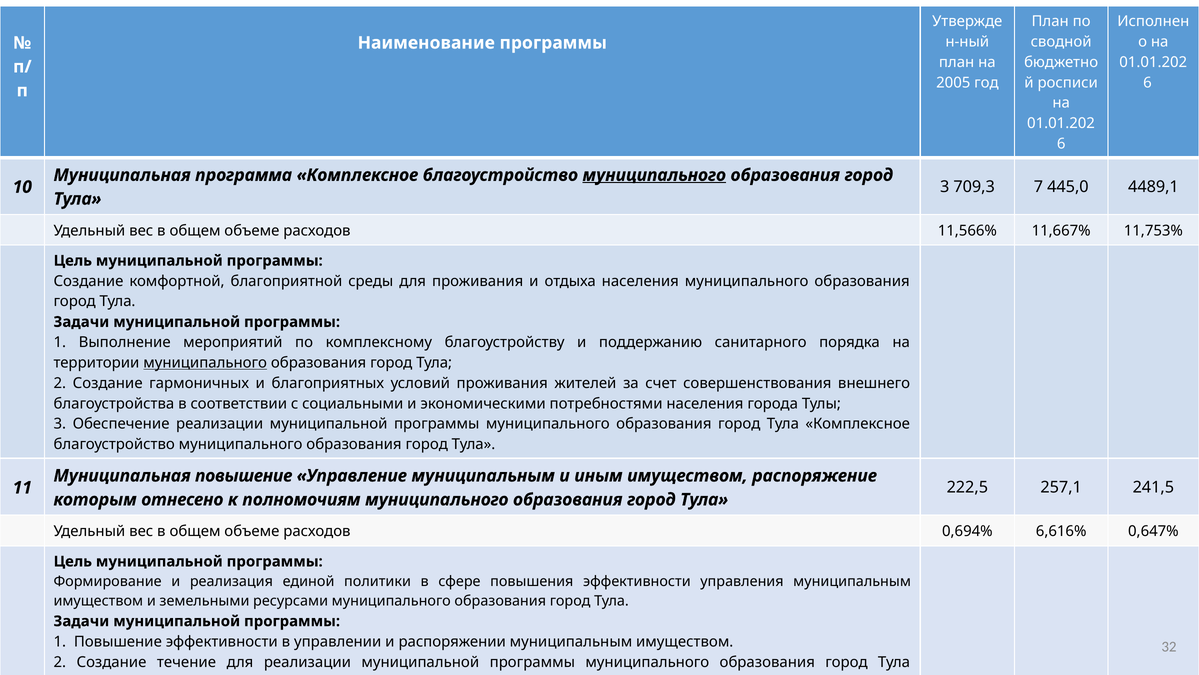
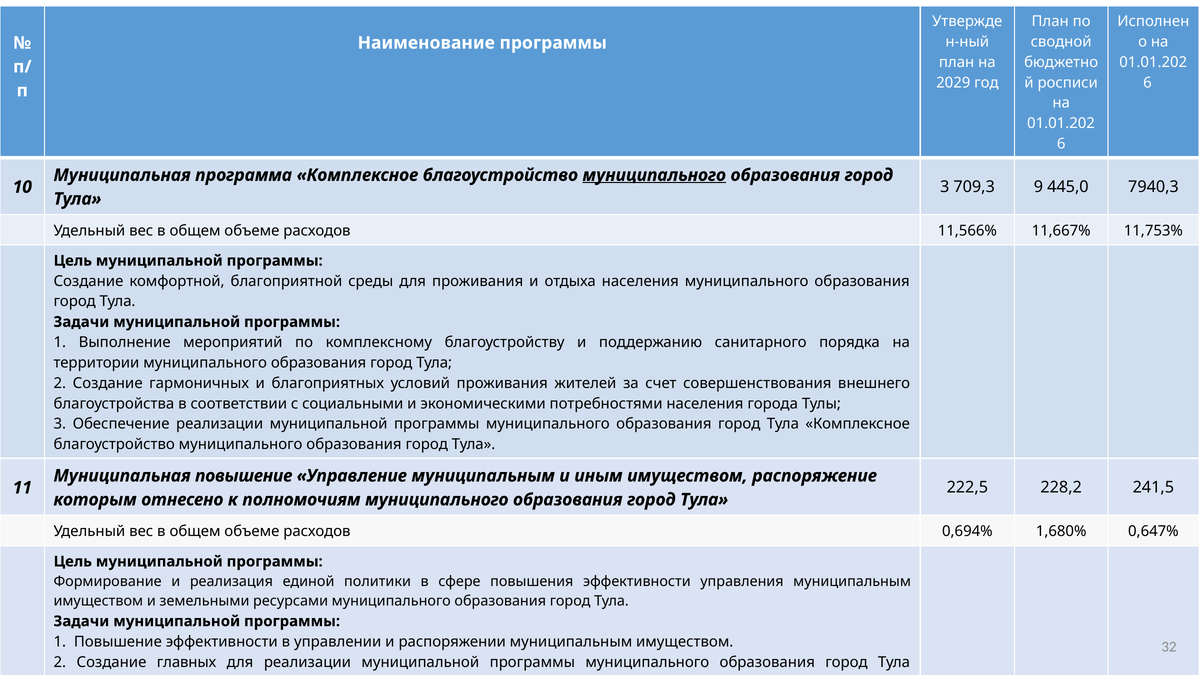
2005: 2005 -> 2029 (953, 83)
7: 7 -> 9 (1038, 187)
4489,1: 4489,1 -> 7940,3 (1153, 187)
муниципального underline: present -> none (205, 362)
257,1: 257,1 -> 228,2 (1061, 487)
6,616%: 6,616% -> 1,680% (1061, 531)
течение: течение -> главных (187, 662)
